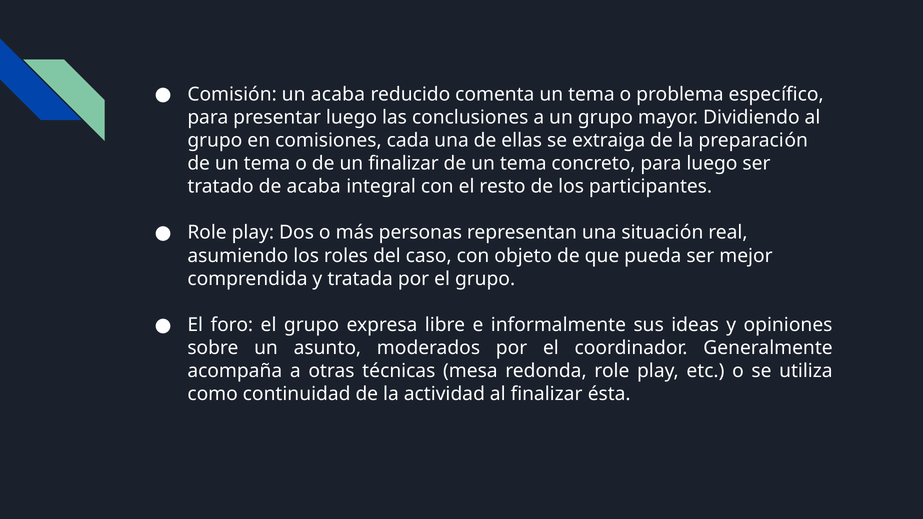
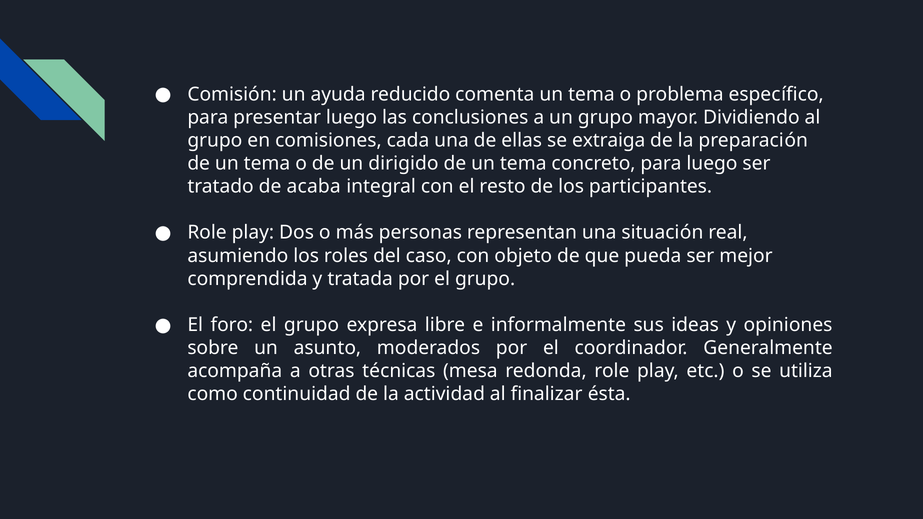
un acaba: acaba -> ayuda (338, 94)
un finalizar: finalizar -> dirigido (403, 164)
